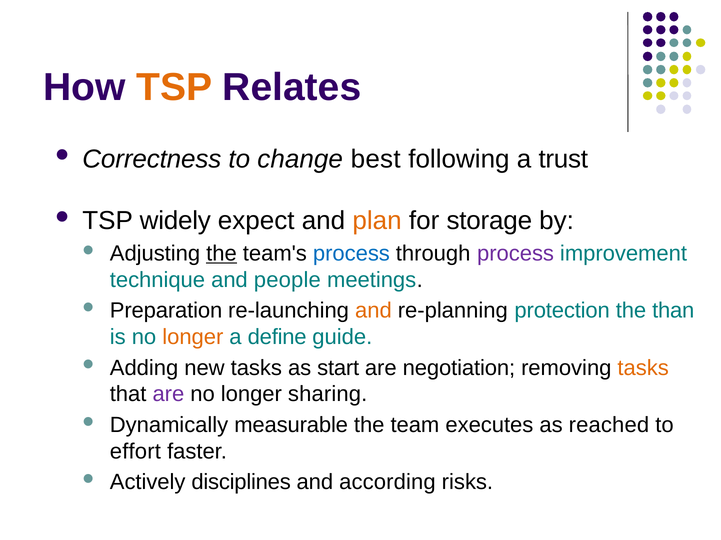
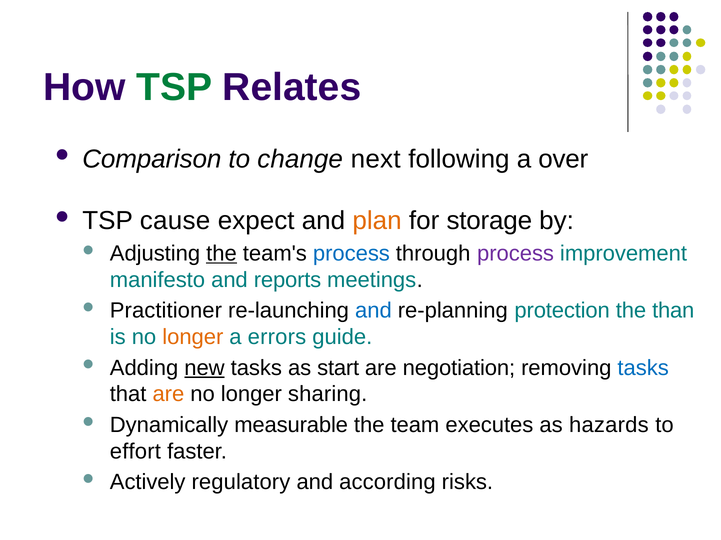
TSP colour: orange -> green (174, 87)
Correctness: Correctness -> Comparison (152, 159)
best: best -> next (376, 159)
trust: trust -> over (563, 159)
widely: widely -> cause (175, 221)
technique: technique -> manifesto (157, 280)
people: people -> reports (288, 280)
Preparation: Preparation -> Practitioner (166, 311)
and colour: orange -> blue (373, 311)
define: define -> errors (277, 338)
new underline: none -> present (204, 368)
tasks colour: orange -> blue (643, 368)
are colour: purple -> orange (168, 395)
reached: reached -> hazards (609, 426)
disciplines: disciplines -> regulatory (241, 483)
